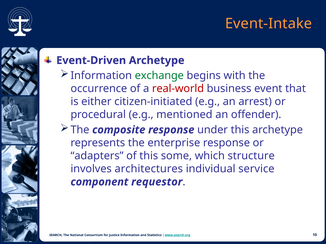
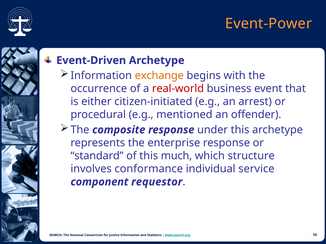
Event-Intake: Event-Intake -> Event-Power (269, 24)
exchange colour: green -> orange (159, 76)
adapters: adapters -> standard (97, 156)
some: some -> much (176, 156)
architectures: architectures -> conformance (149, 169)
